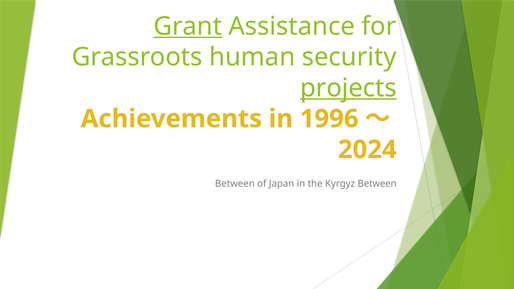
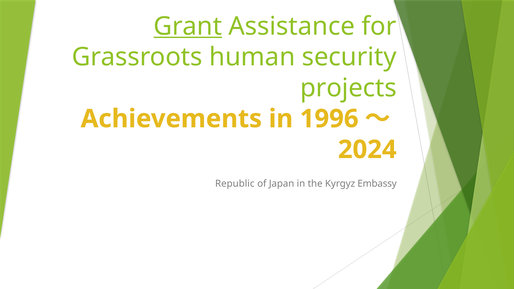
projects underline: present -> none (348, 88)
Between: Between -> Republic (235, 184)
Kyrgyz Between: Between -> Embassy (377, 184)
